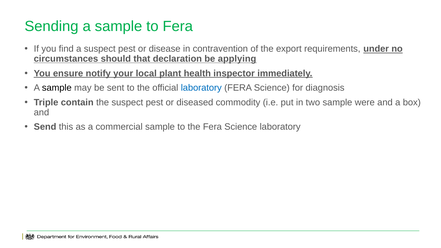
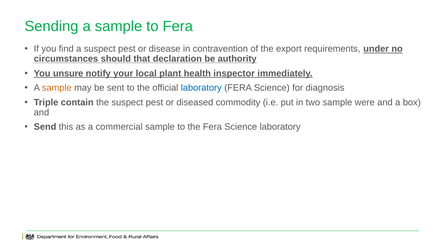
applying: applying -> authority (237, 59)
ensure: ensure -> unsure (68, 73)
sample colour: black -> orange (57, 88)
